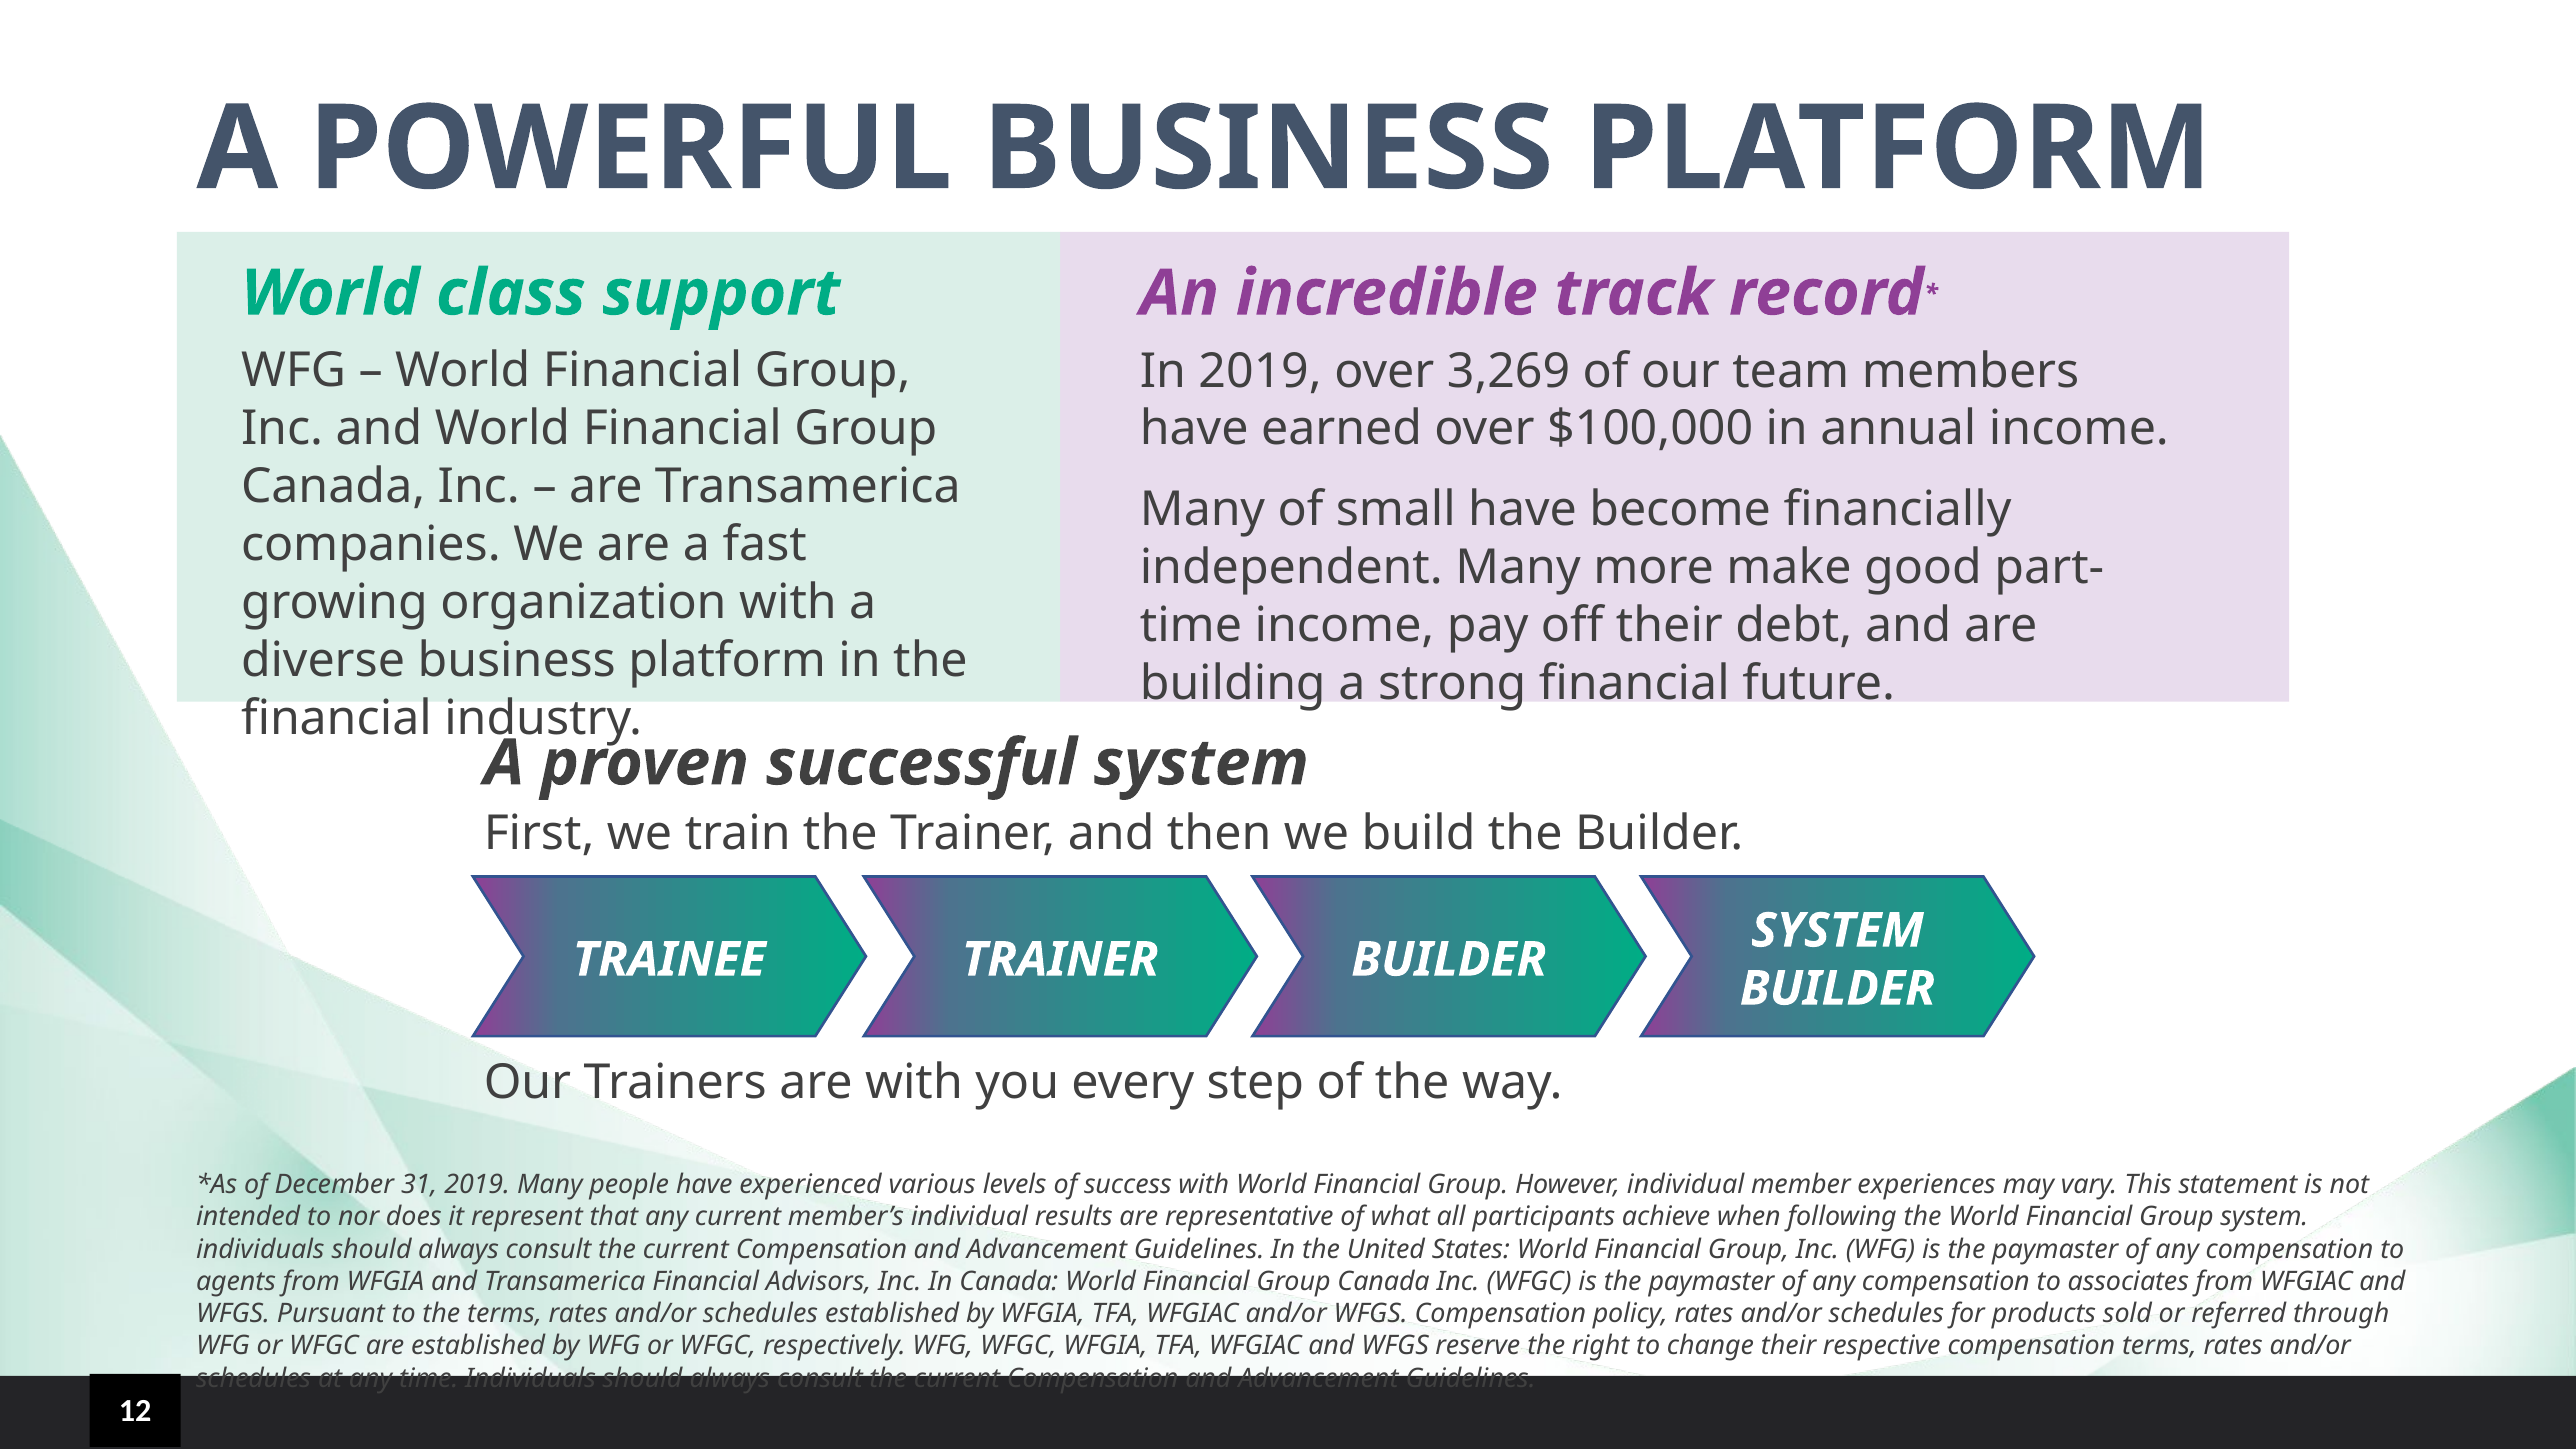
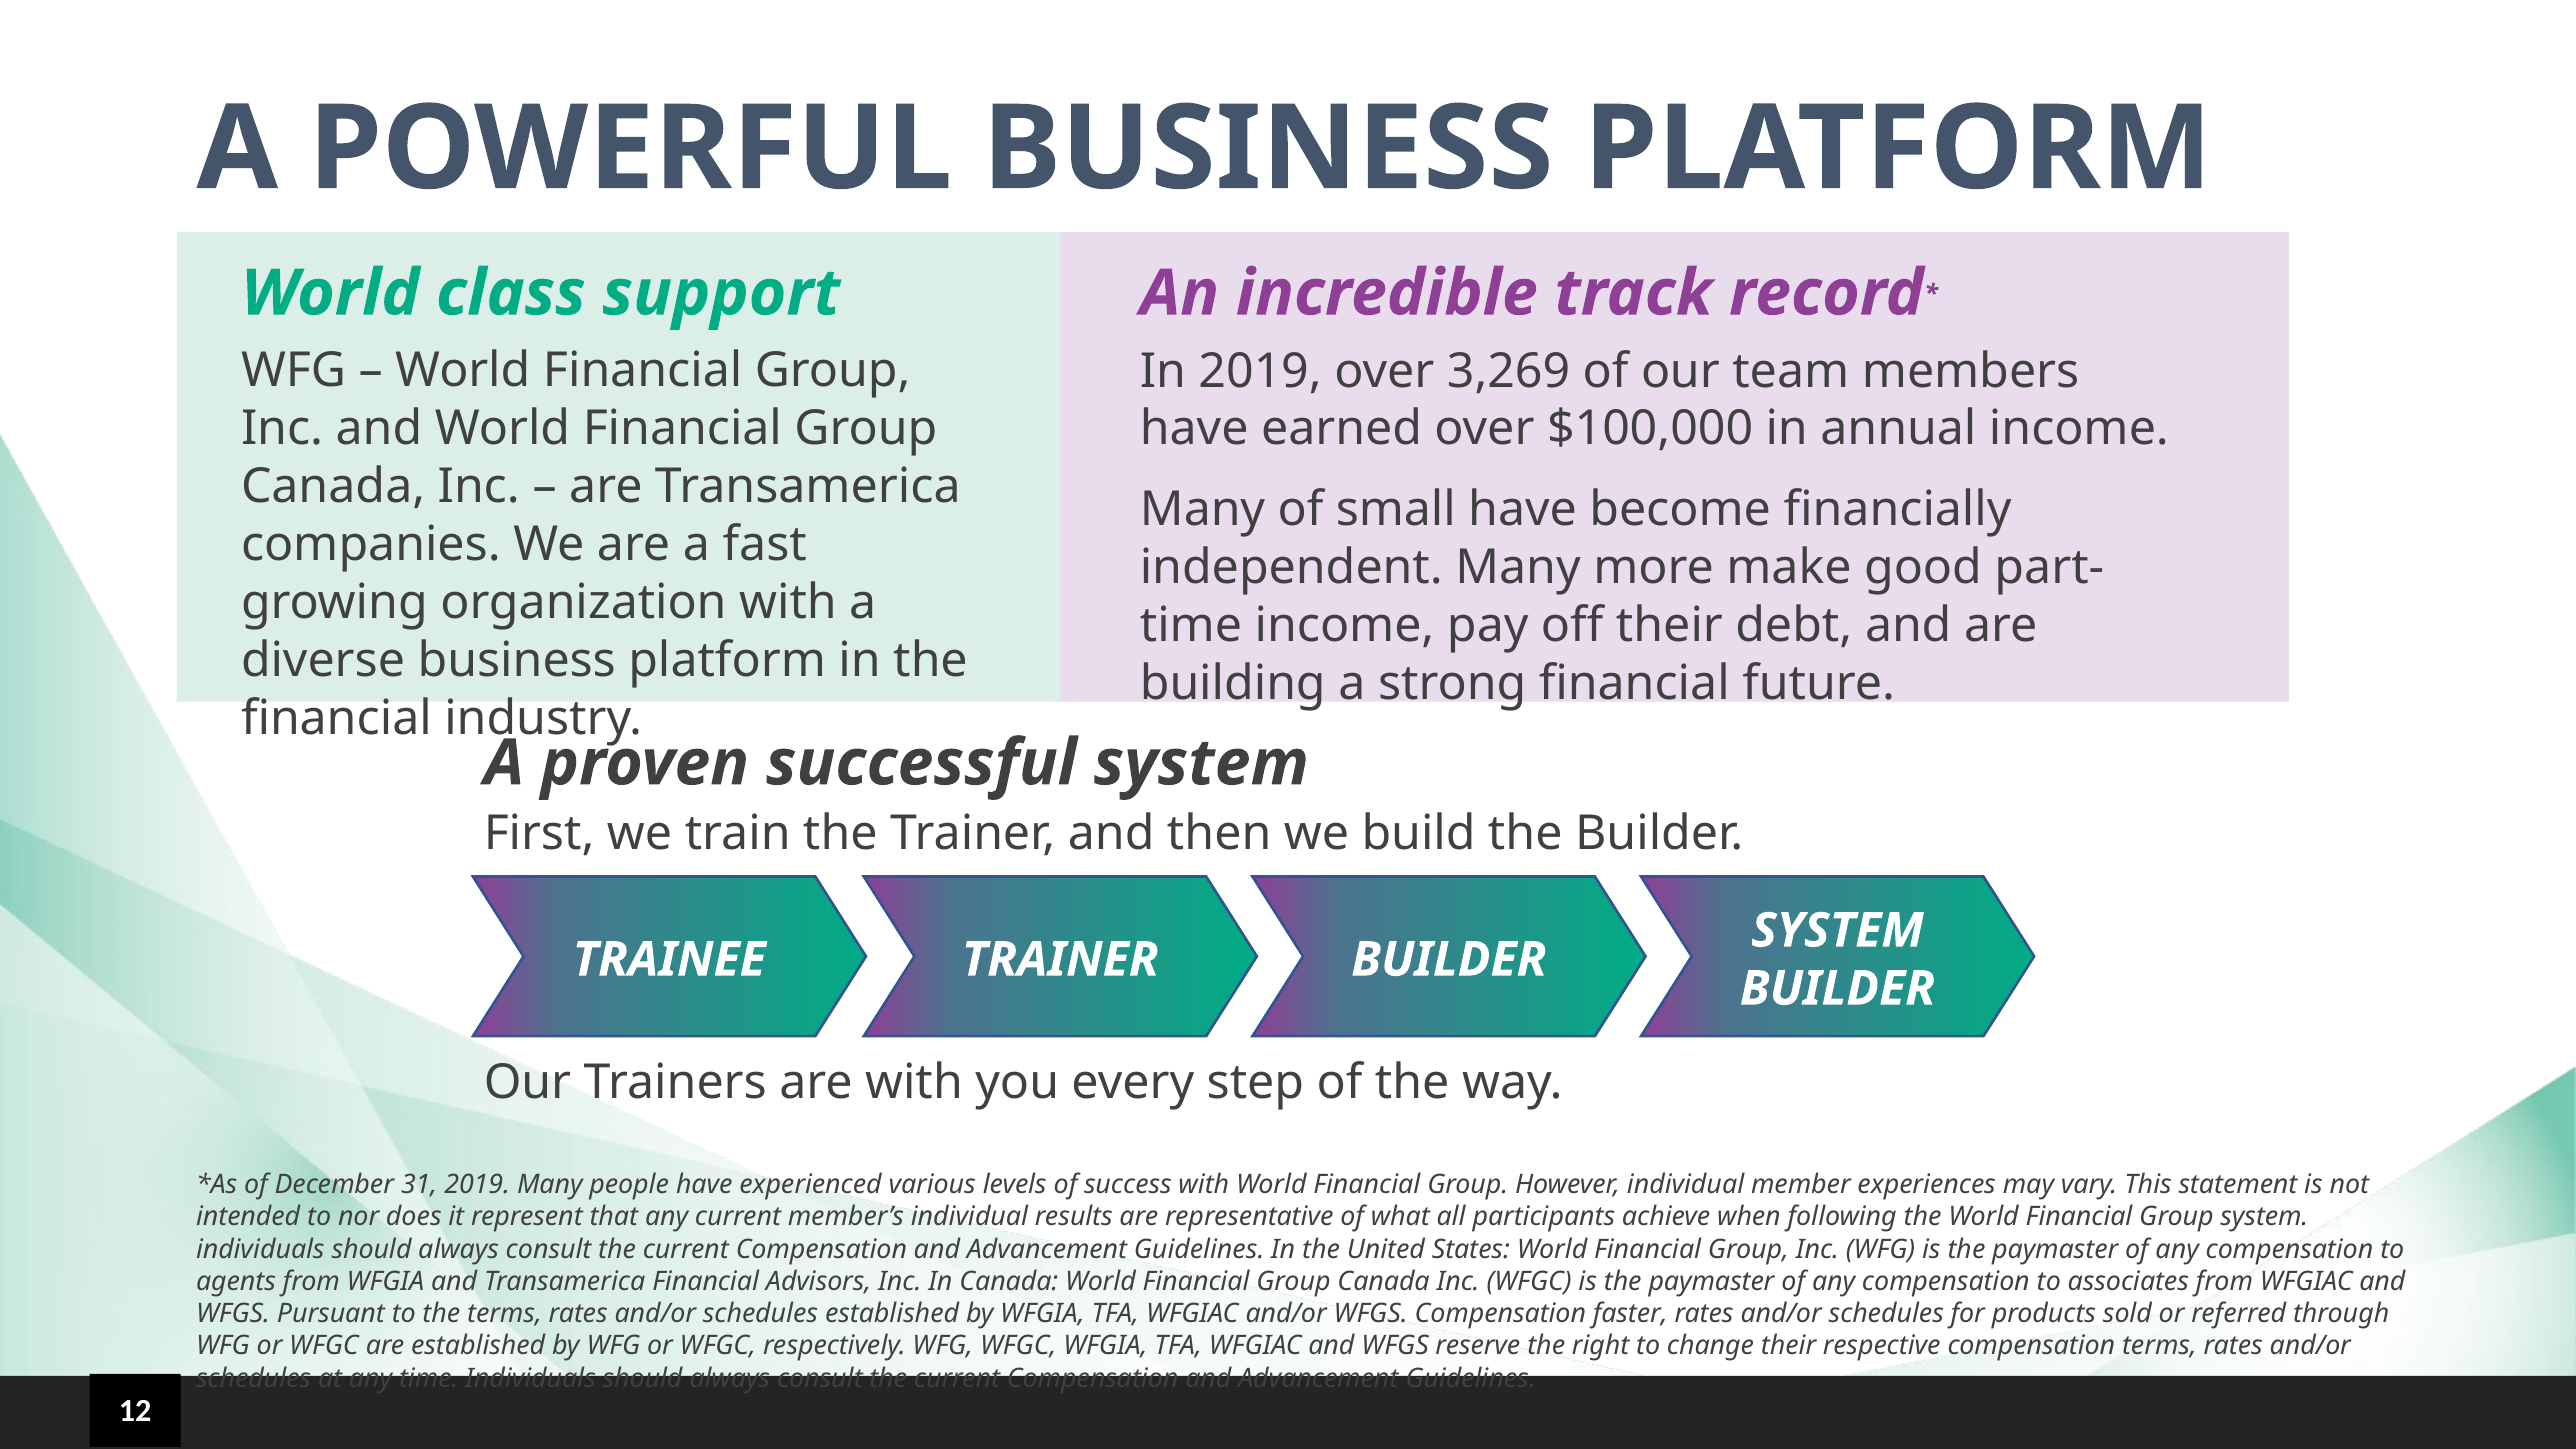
policy: policy -> faster (1630, 1314)
